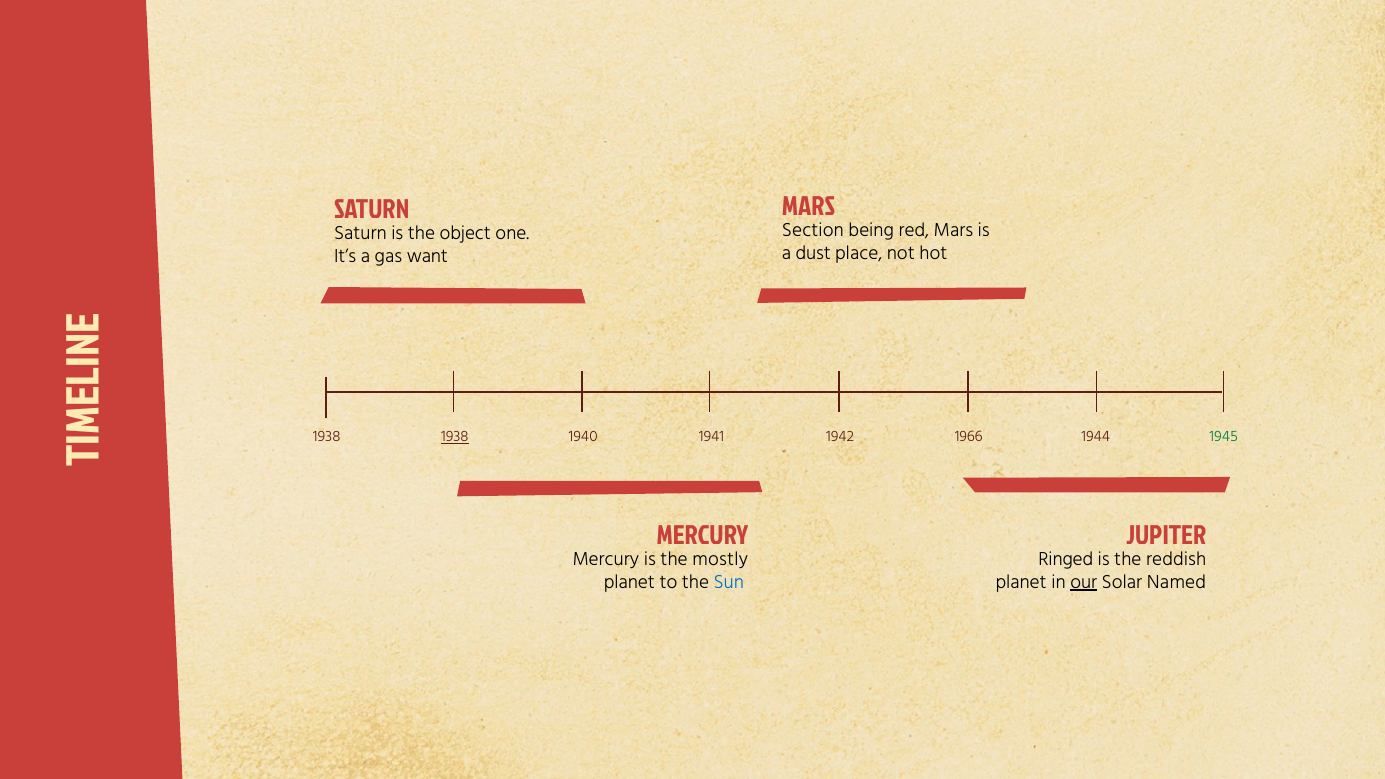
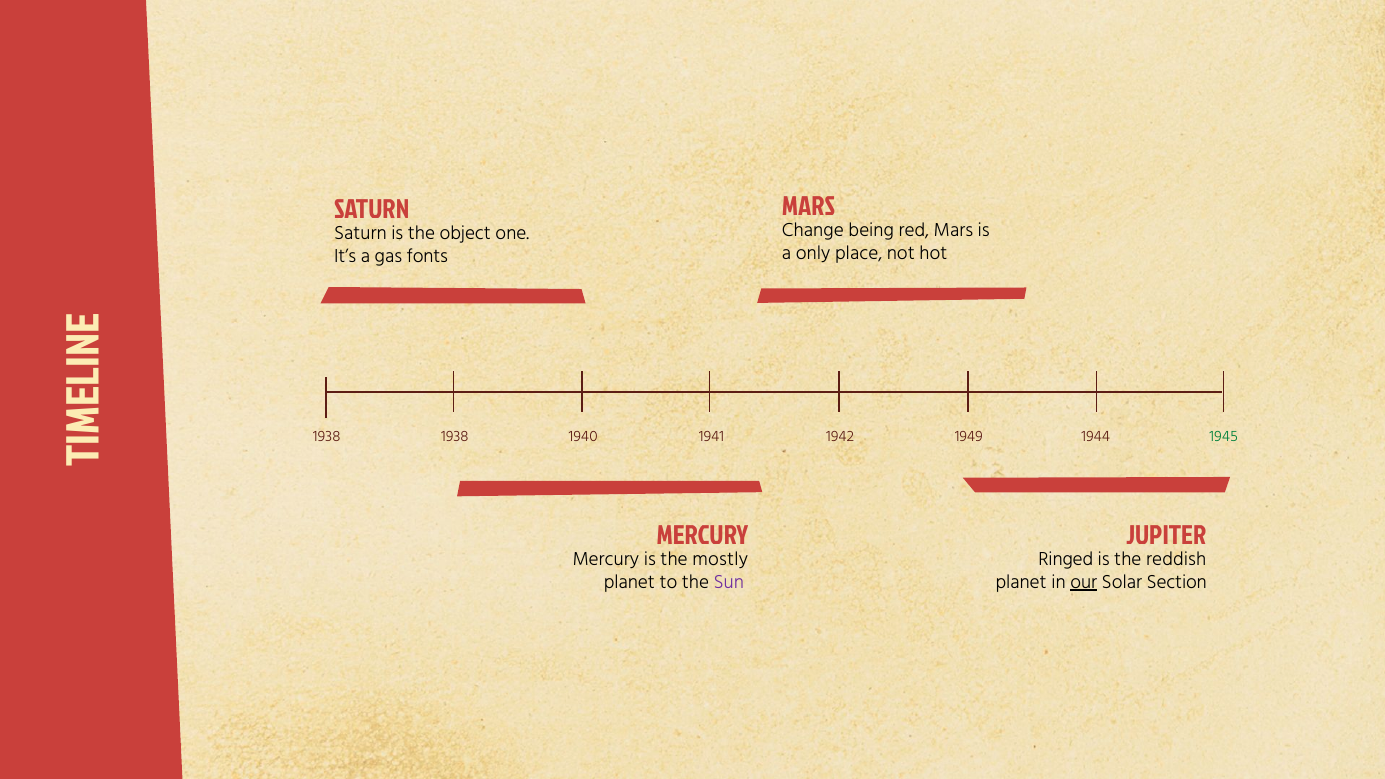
Section: Section -> Change (813, 230)
dust: dust -> only (813, 253)
want: want -> fonts (427, 256)
1938 underline: present -> none (455, 437)
1966: 1966 -> 1949 (969, 437)
Sun colour: blue -> purple (729, 582)
Named: Named -> Section (1177, 582)
